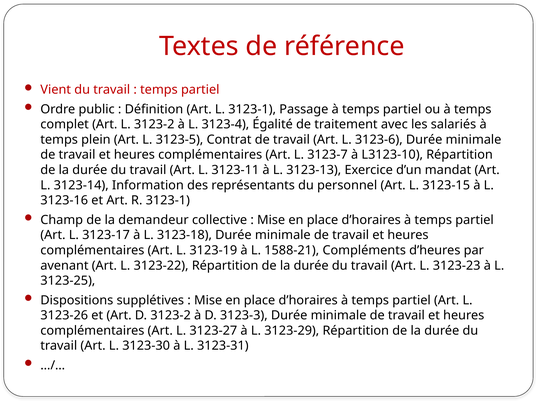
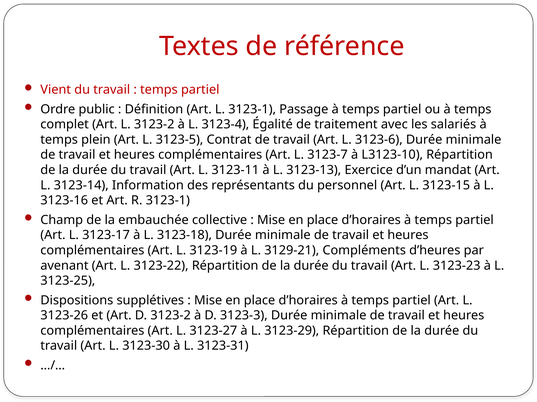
demandeur: demandeur -> embauchée (154, 220)
1588-21: 1588-21 -> 3129-21 (292, 251)
